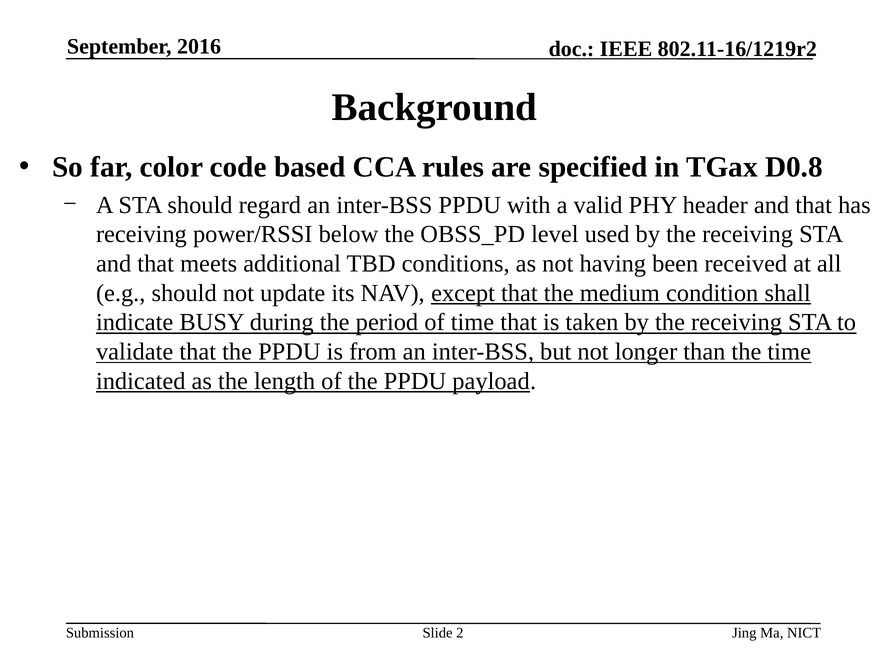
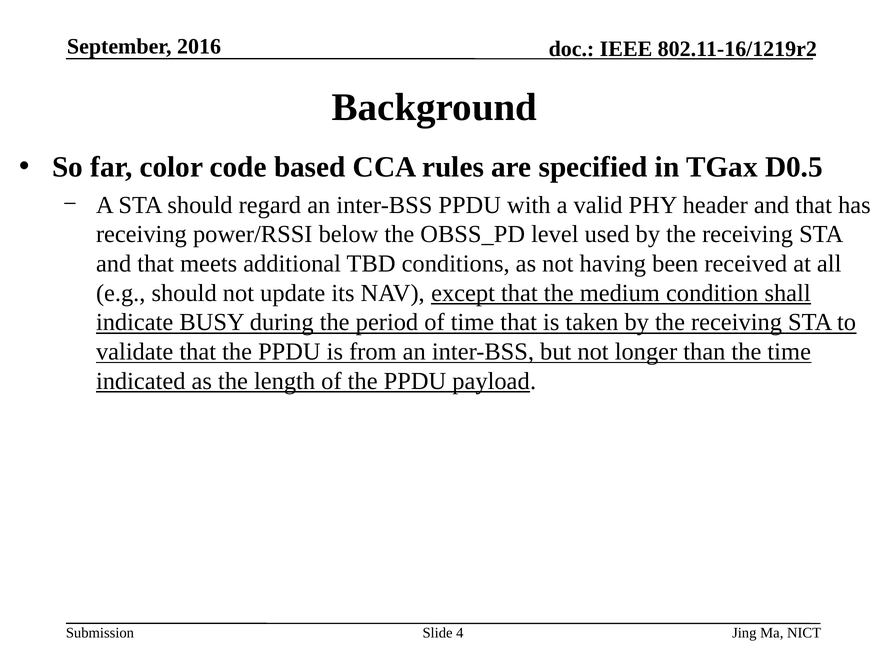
D0.8: D0.8 -> D0.5 (794, 167)
2: 2 -> 4 (460, 632)
